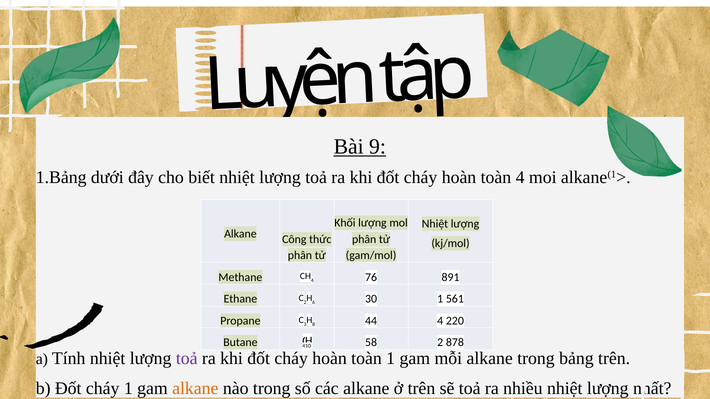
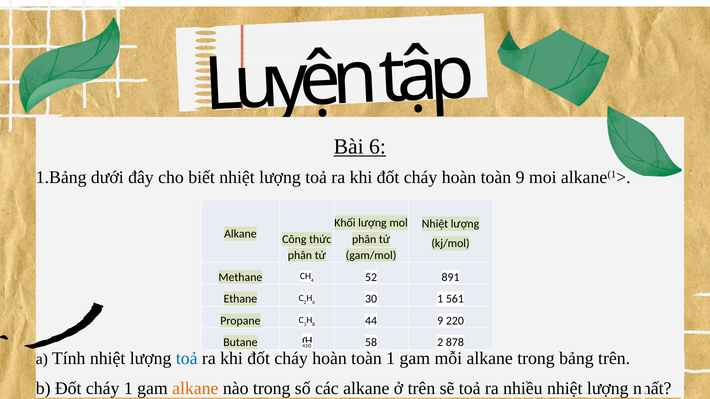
Bài 9: 9 -> 6 (378, 147)
toàn 4: 4 -> 9 (520, 177)
76: 76 -> 52 (371, 277)
44 4: 4 -> 9 (440, 321)
toả colour: purple -> blue (187, 359)
